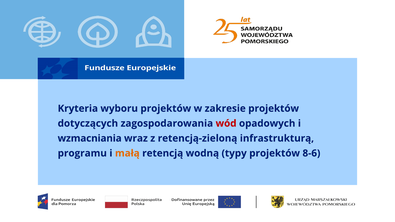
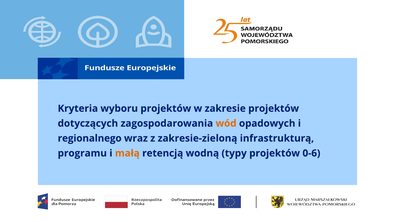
wód colour: red -> orange (226, 123)
wzmacniania: wzmacniania -> regionalnego (90, 138)
retencją-zieloną: retencją-zieloną -> zakresie-zieloną (198, 138)
8-6: 8-6 -> 0-6 (311, 153)
